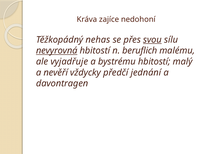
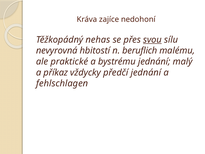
nevyrovná underline: present -> none (57, 51)
vyjadřuje: vyjadřuje -> praktické (69, 61)
bystrému hbitostí: hbitostí -> jednání (154, 61)
nevěří: nevěří -> příkaz (56, 72)
davontragen: davontragen -> fehlschlagen (62, 83)
